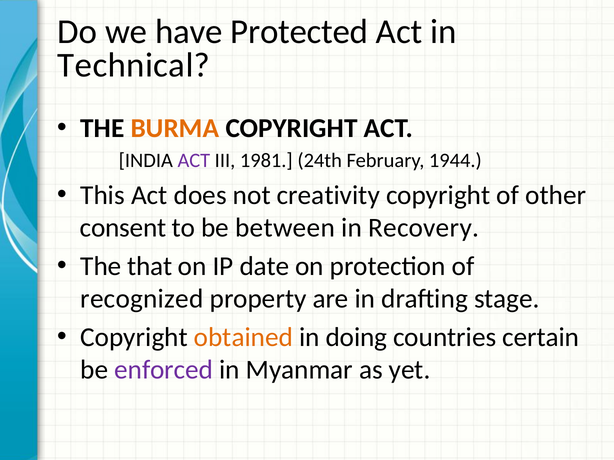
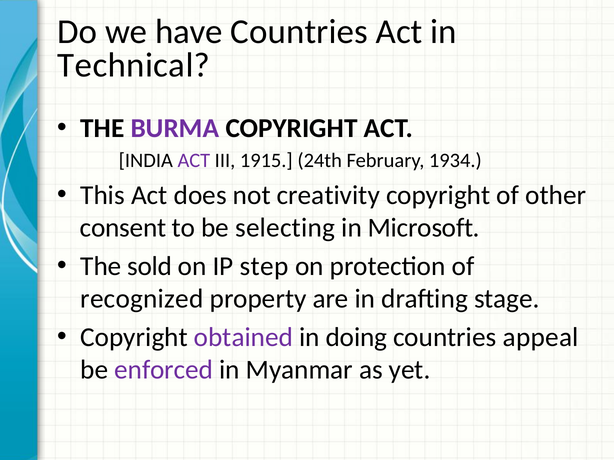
have Protected: Protected -> Countries (299, 32)
BURMA colour: orange -> purple (175, 129)
1981: 1981 -> 1915 (266, 161)
1944: 1944 -> 1934 (455, 161)
between: between -> selecting (285, 228)
Recovery: Recovery -> Microsoft (424, 228)
that: that -> sold (150, 266)
date: date -> step (264, 266)
obtained colour: orange -> purple (243, 337)
certain: certain -> appeal (541, 337)
